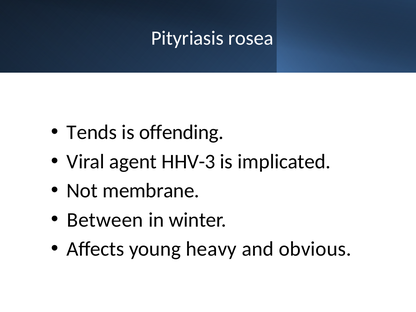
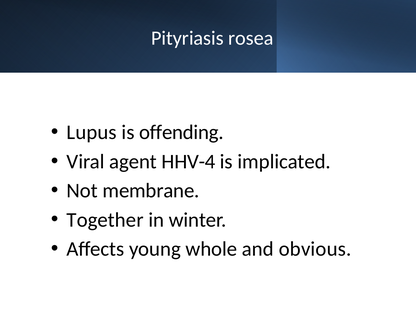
Tends: Tends -> Lupus (92, 132)
HHV-3: HHV-3 -> HHV-4 (188, 162)
Between: Between -> Together (105, 220)
heavy: heavy -> whole (211, 249)
